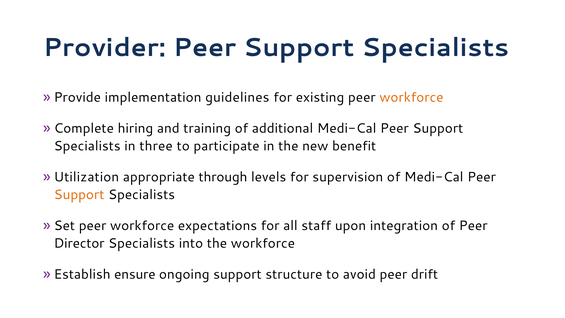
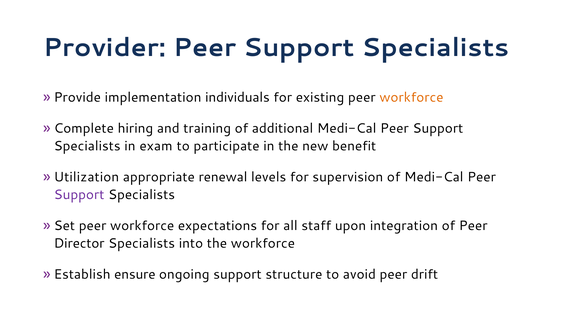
guidelines: guidelines -> individuals (237, 97)
three: three -> exam (156, 146)
through: through -> renewal (223, 177)
Support colour: orange -> purple (79, 195)
